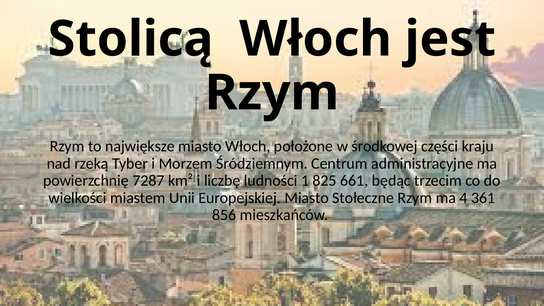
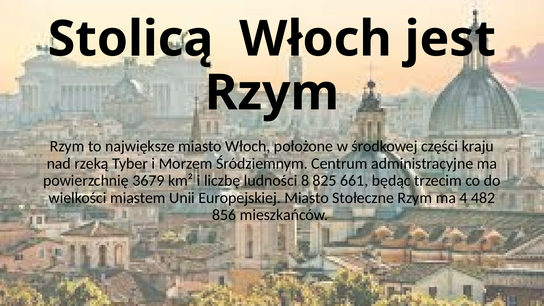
7287: 7287 -> 3679 (148, 181)
1: 1 -> 8 (305, 181)
361: 361 -> 482 (483, 198)
